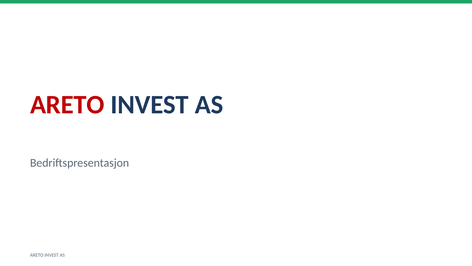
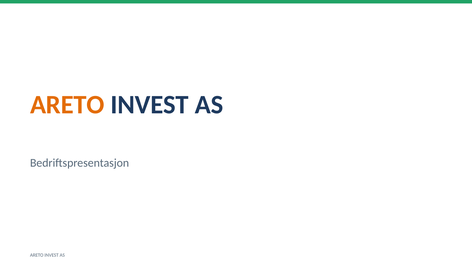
ARETO colour: red -> orange (67, 105)
